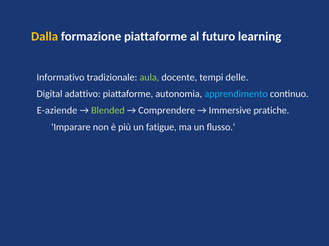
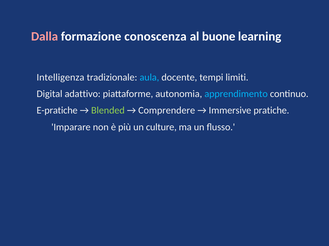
Dalla colour: yellow -> pink (45, 37)
formazione piattaforme: piattaforme -> conoscenza (155, 37)
futuro: futuro -> buone (219, 37)
Informativo: Informativo -> Intelligenza (60, 77)
aula colour: light green -> light blue (149, 77)
delle: delle -> limiti (237, 77)
E-aziende: E-aziende -> E-pratiche (57, 111)
fatigue: fatigue -> culture (161, 127)
